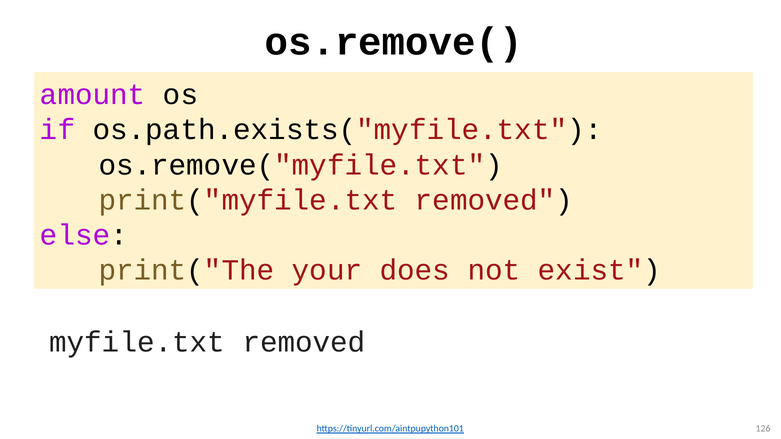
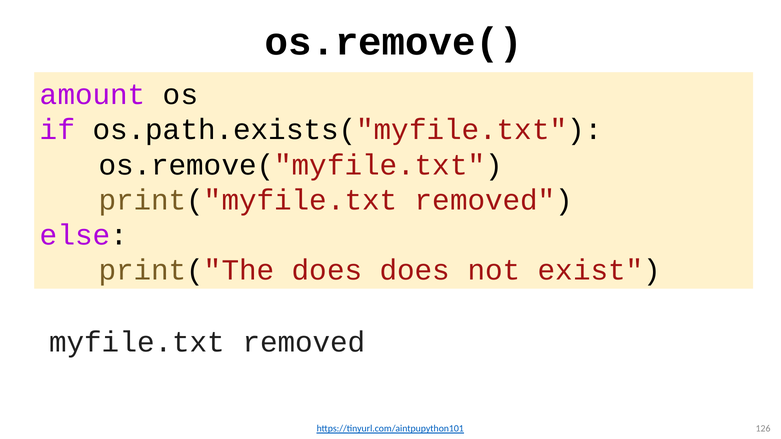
print("The your: your -> does (327, 270)
